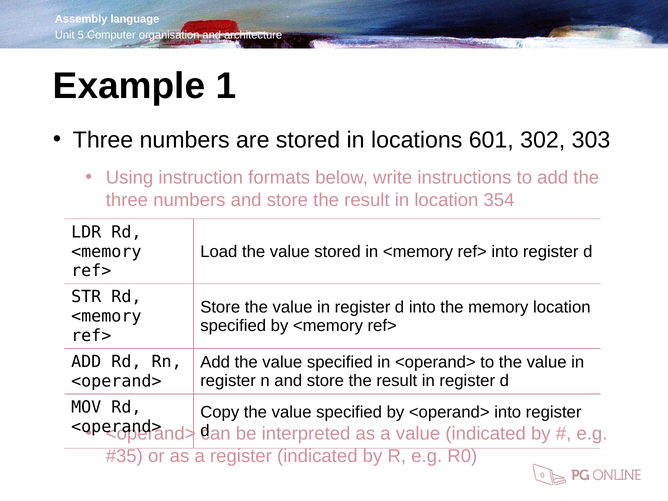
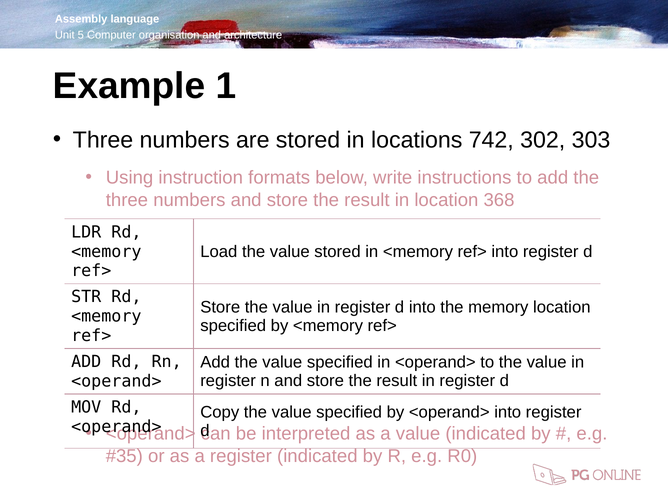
601: 601 -> 742 (491, 140)
354: 354 -> 368 (499, 200)
